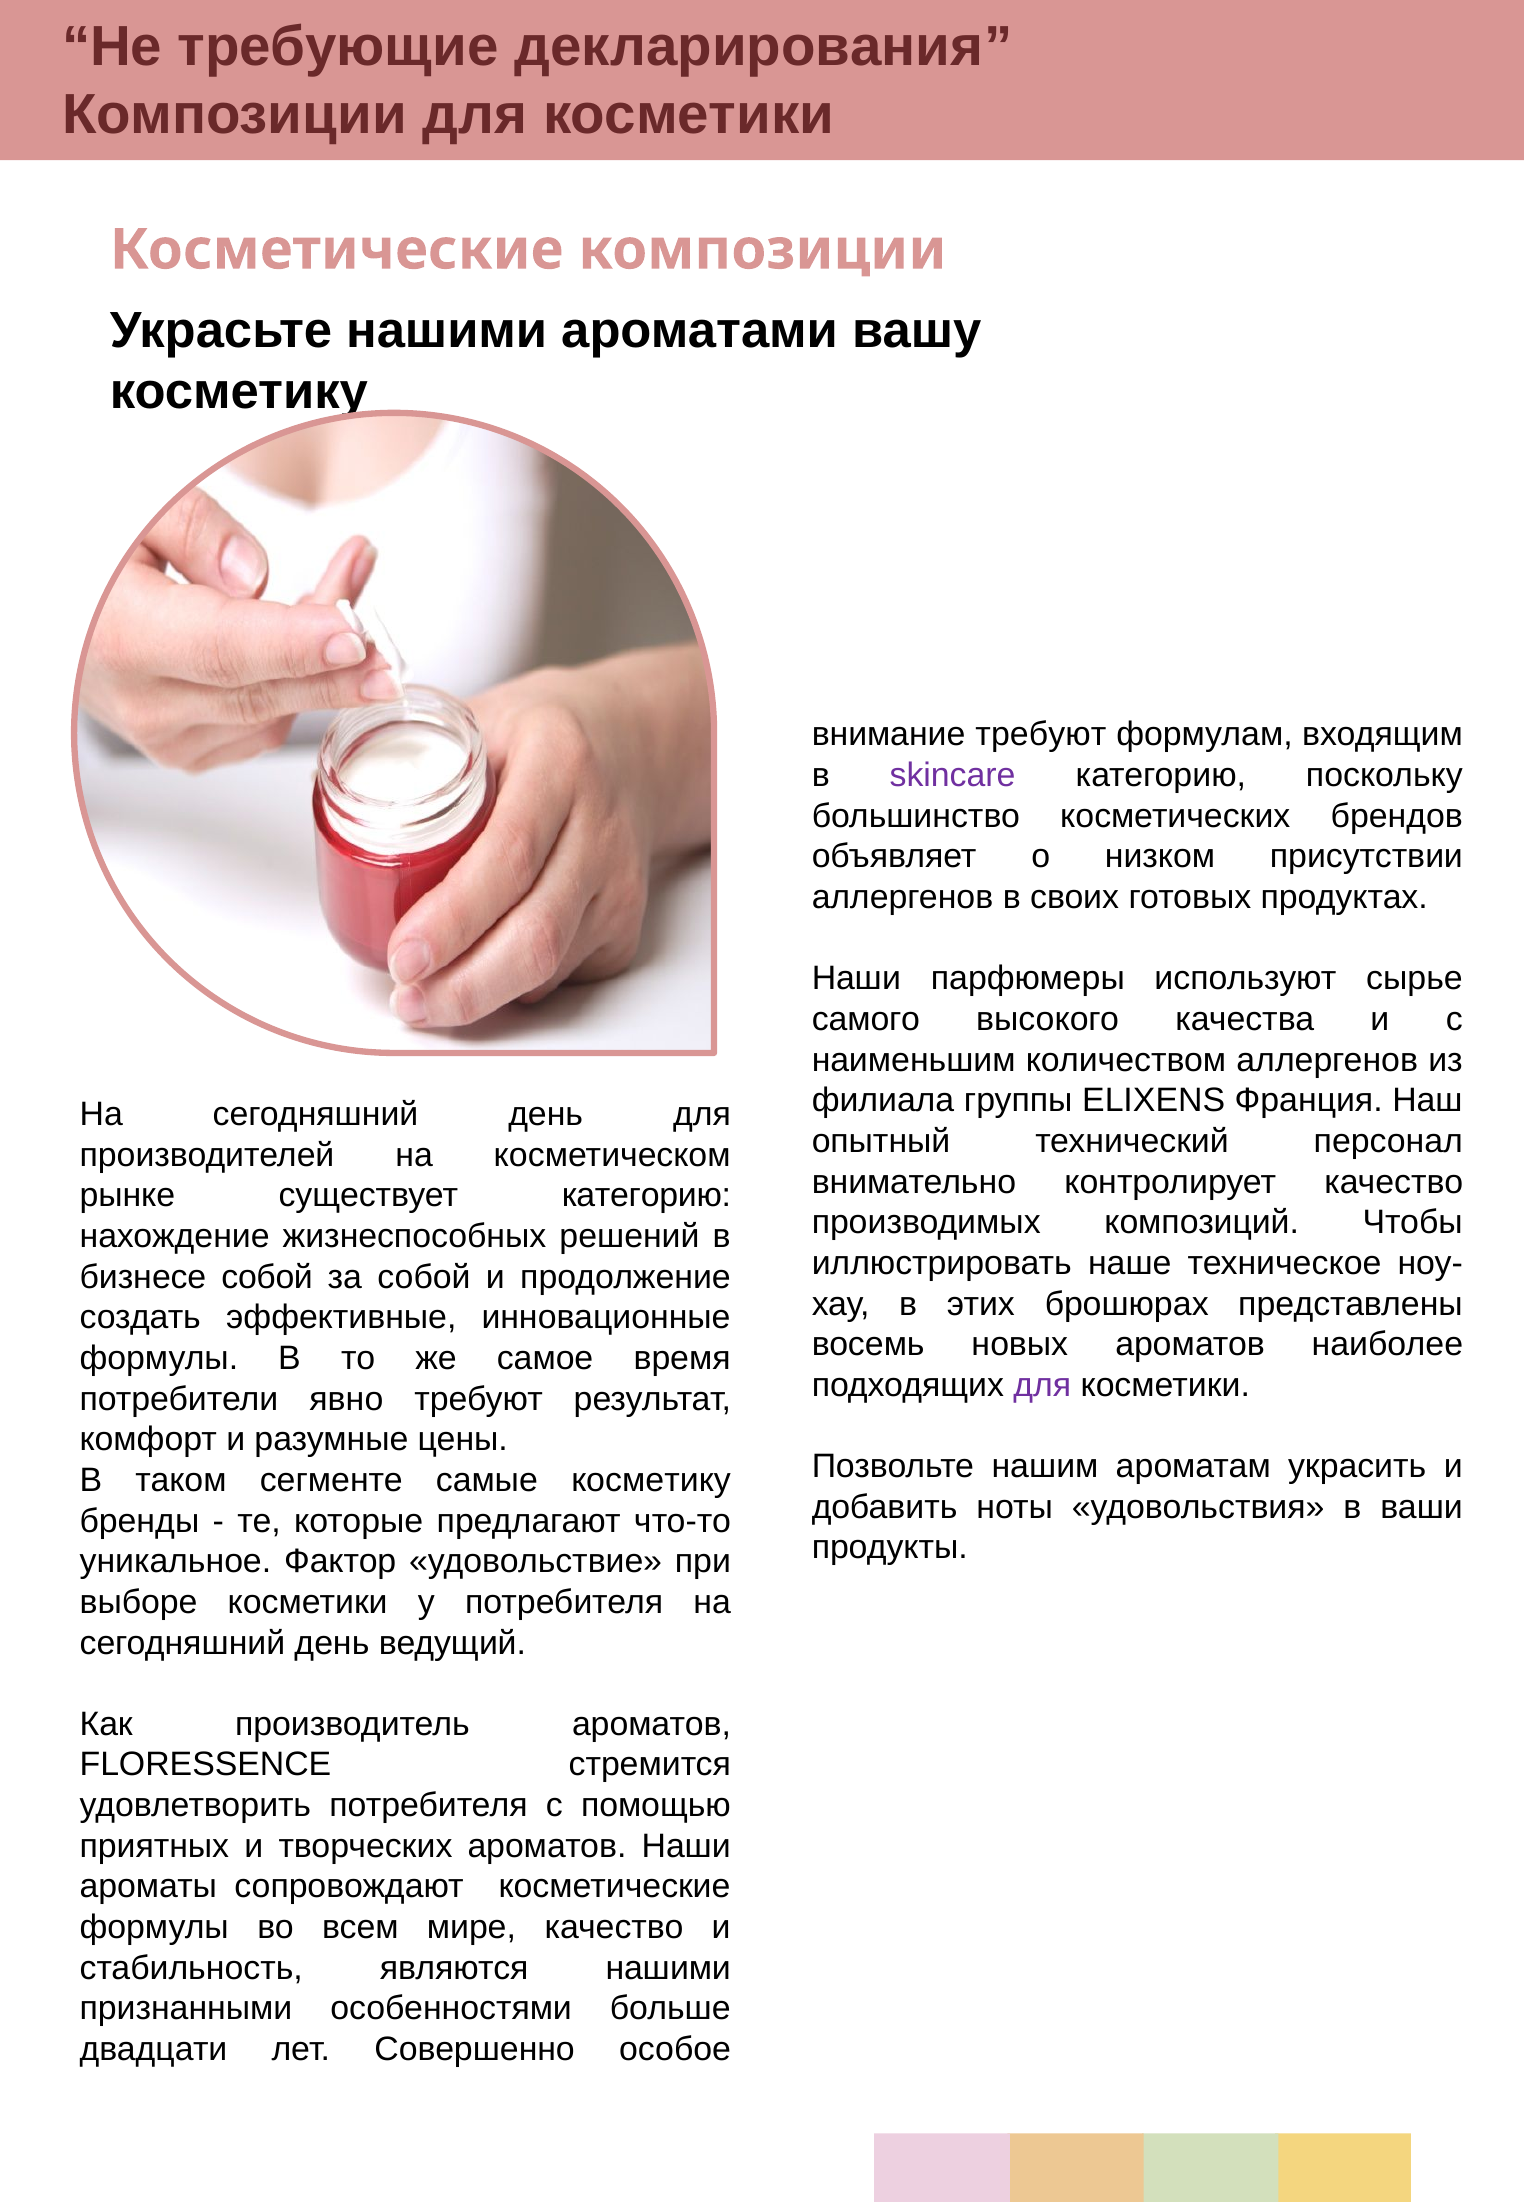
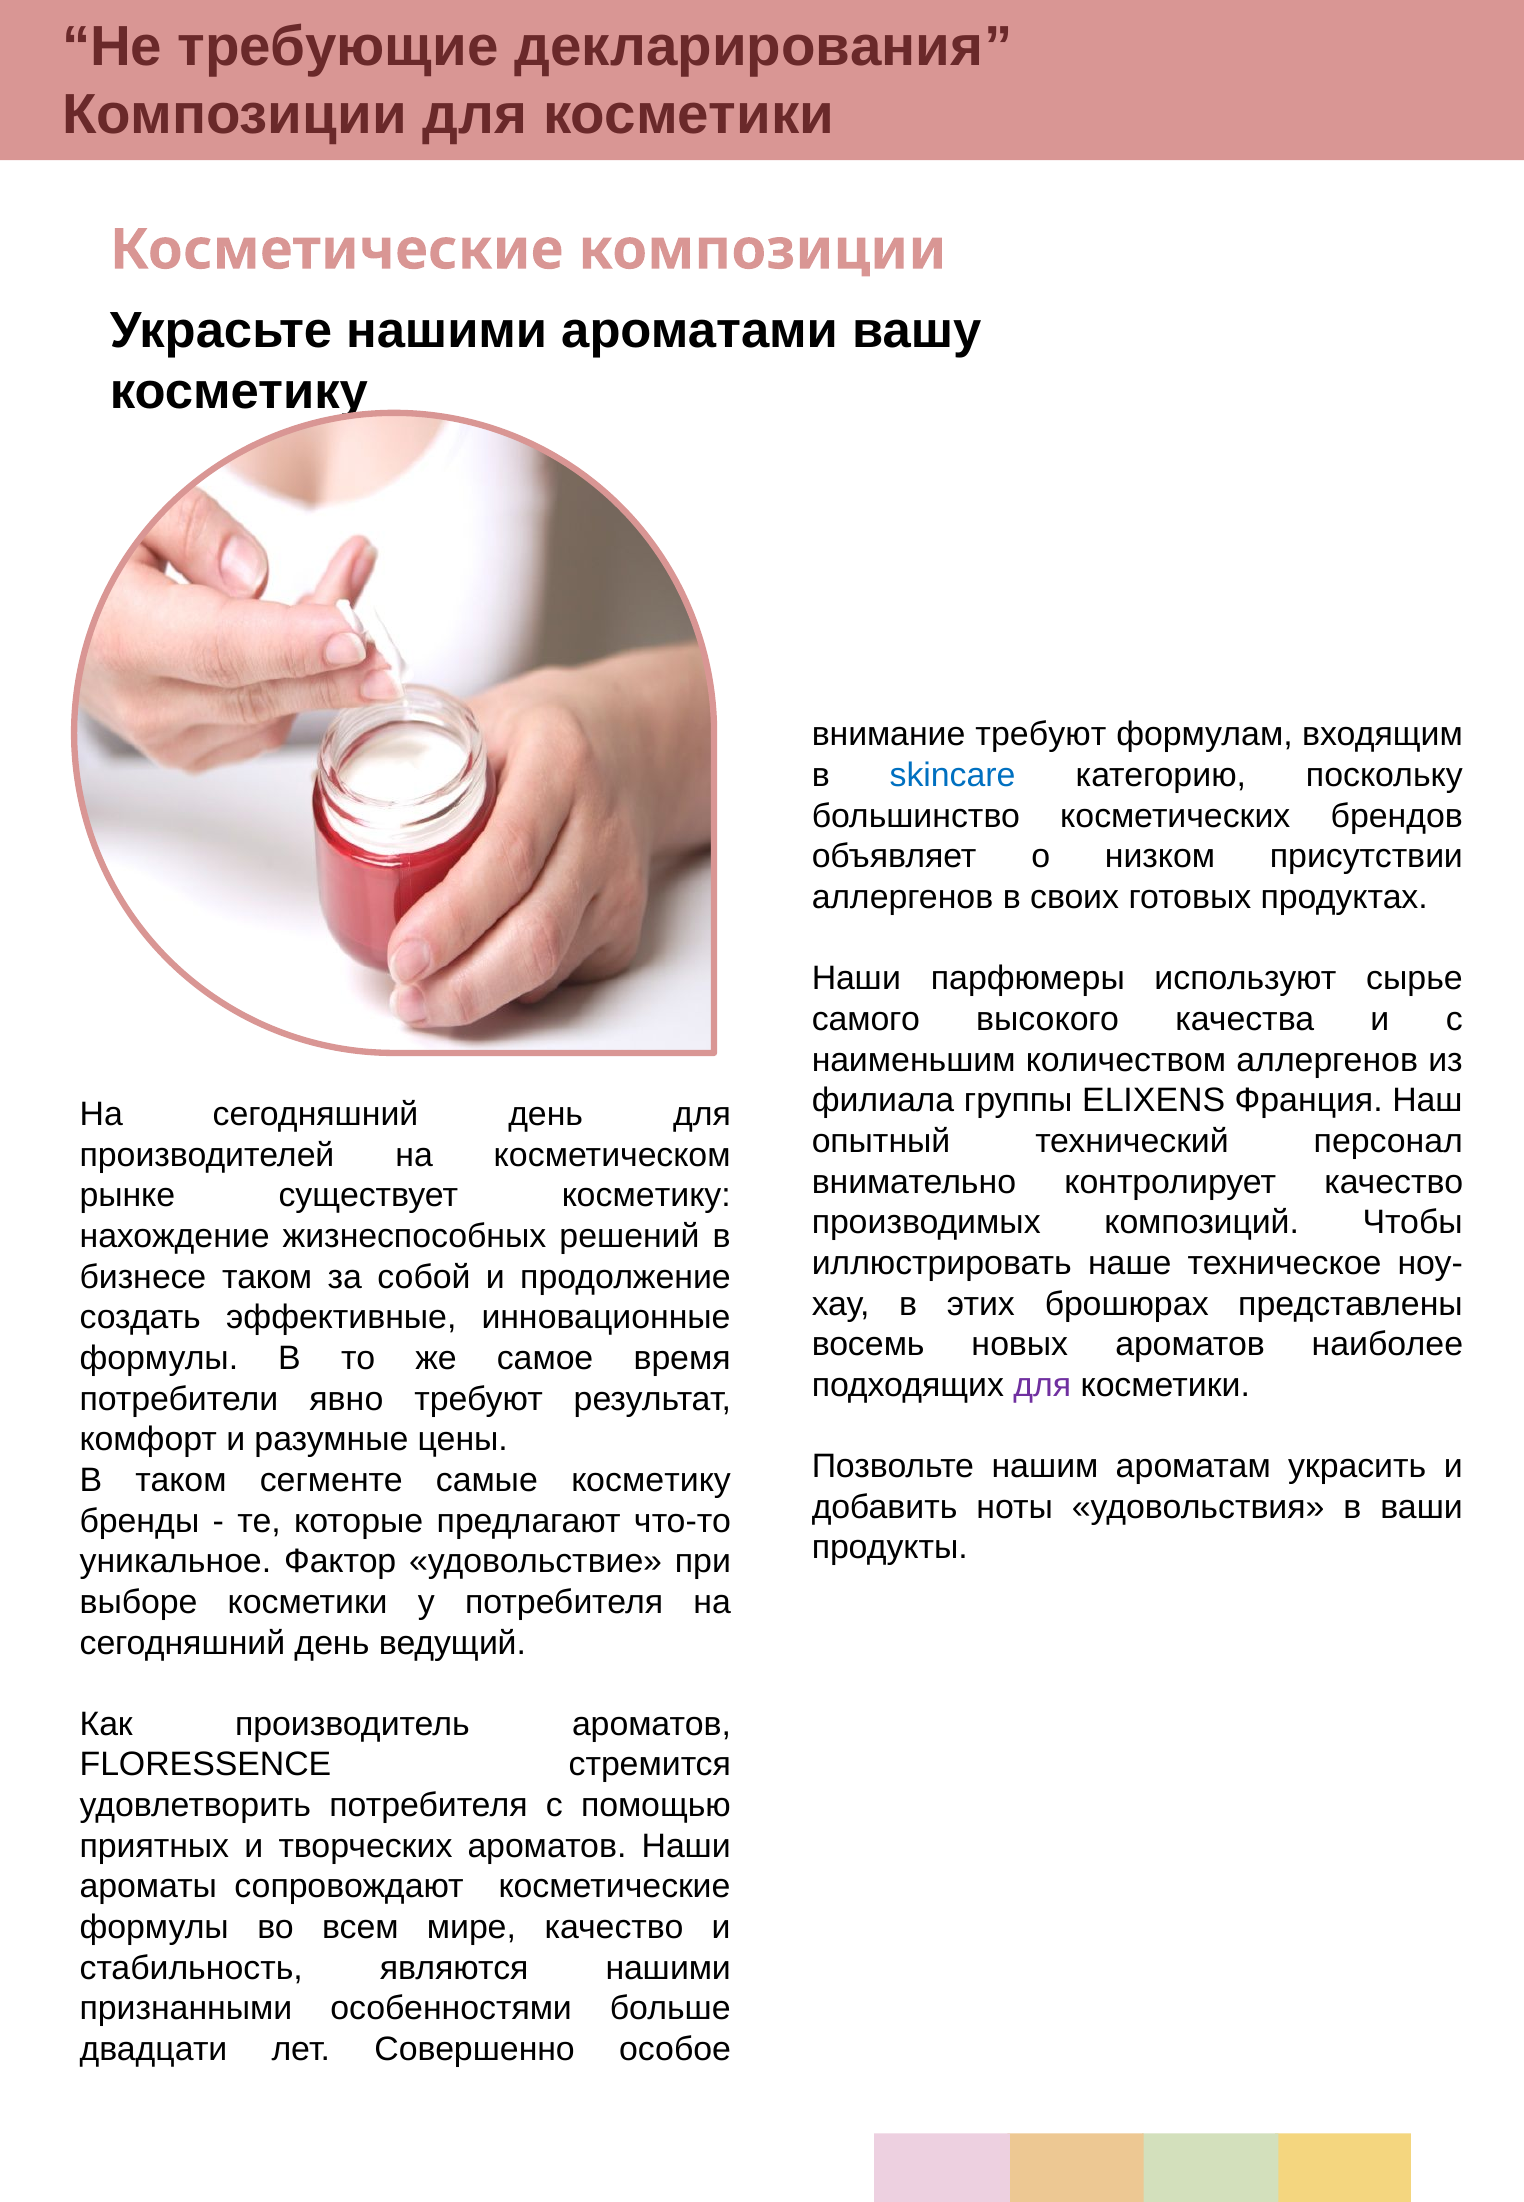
skincare colour: purple -> blue (953, 775)
существует категорию: категорию -> косметику (646, 1195)
бизнесе собой: собой -> таком (267, 1277)
